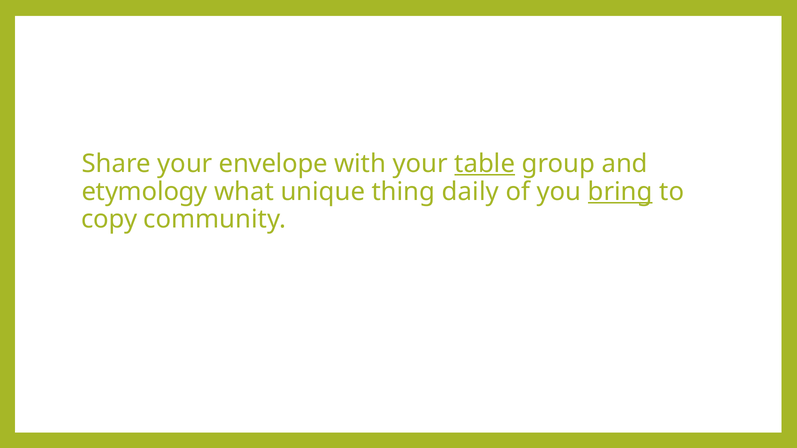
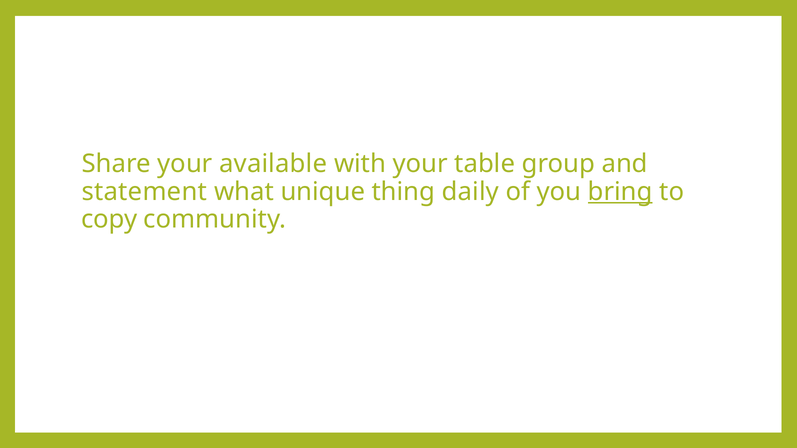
envelope: envelope -> available (273, 164)
table underline: present -> none (485, 164)
etymology: etymology -> statement (144, 192)
